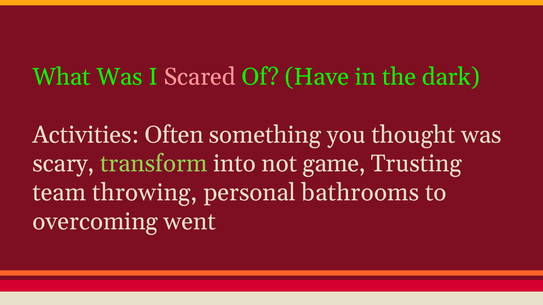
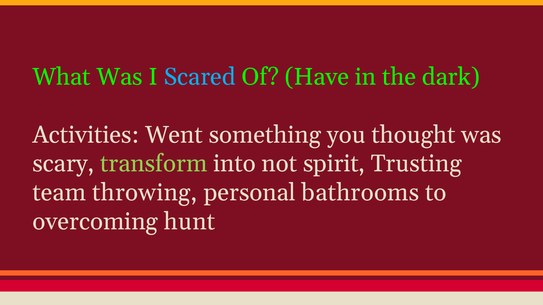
Scared colour: pink -> light blue (200, 77)
Often: Often -> Went (174, 135)
game: game -> spirit (334, 164)
went: went -> hunt (190, 222)
